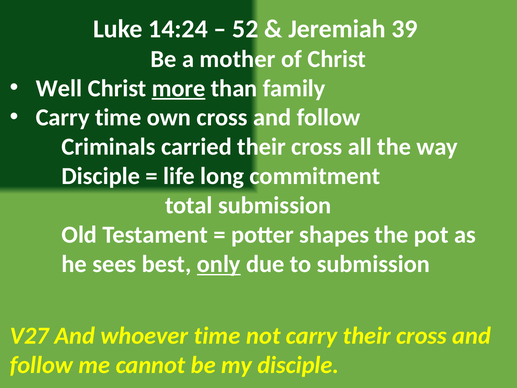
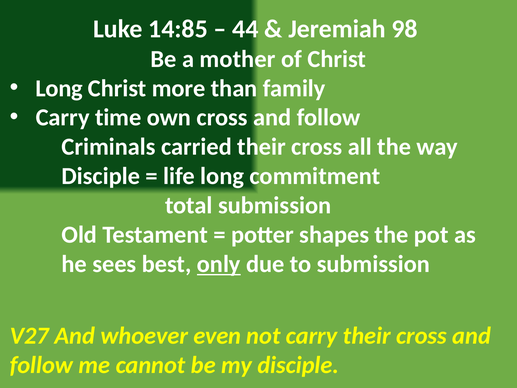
14:24: 14:24 -> 14:85 (178, 29)
52: 52 -> 44 (245, 29)
39: 39 -> 98 (405, 29)
Well: Well -> Long (59, 88)
more underline: present -> none (179, 88)
whoever time: time -> even (217, 335)
